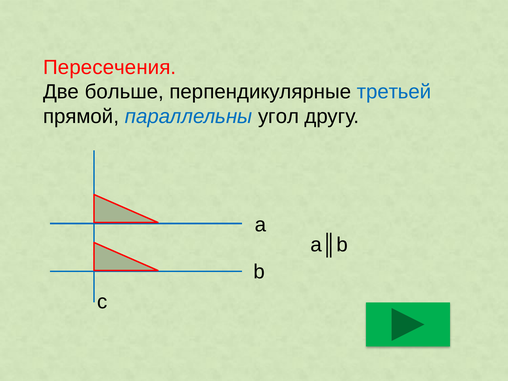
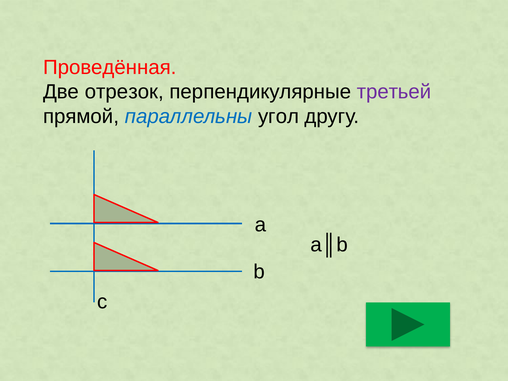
Пересечения: Пересечения -> Проведённая (110, 67)
больше: больше -> отрезок (124, 92)
третьей colour: blue -> purple (394, 92)
